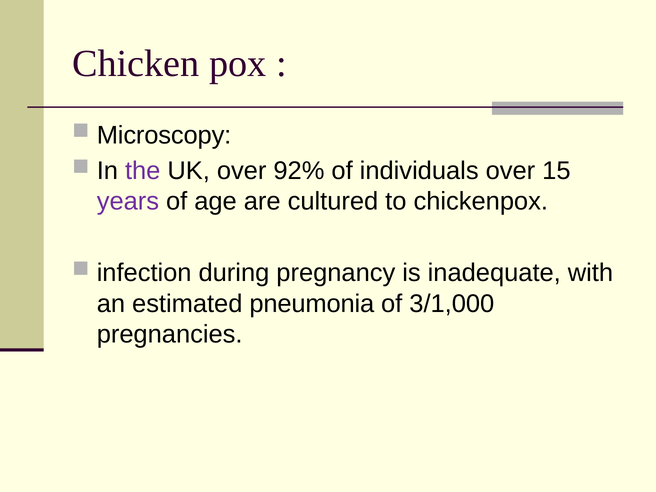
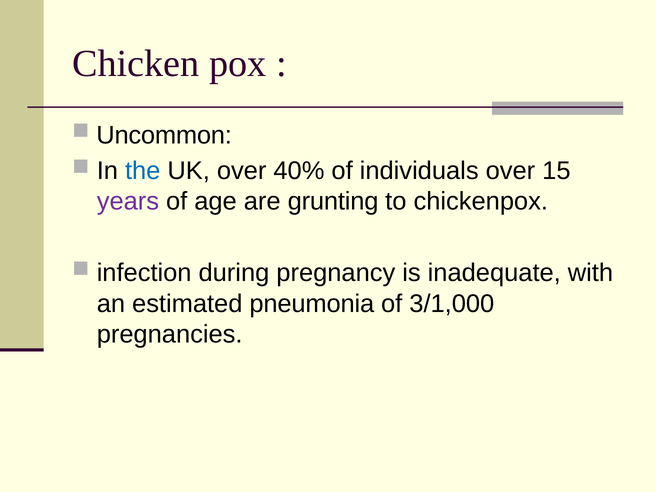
Microscopy: Microscopy -> Uncommon (164, 135)
the colour: purple -> blue (143, 171)
92%: 92% -> 40% (299, 171)
cultured: cultured -> grunting (333, 202)
